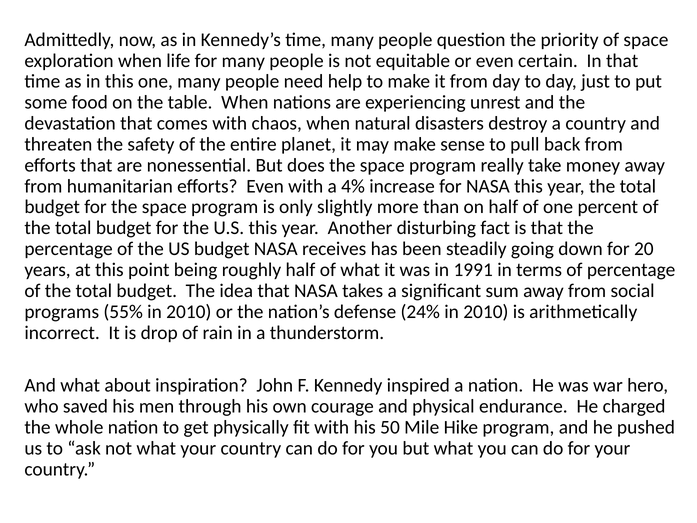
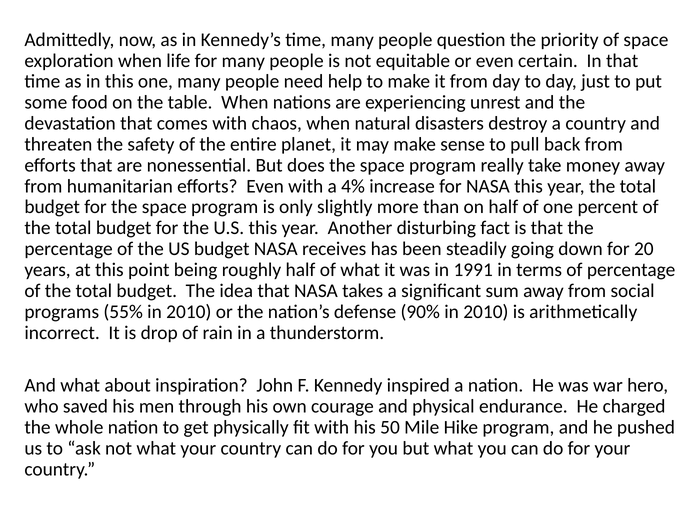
24%: 24% -> 90% (420, 312)
